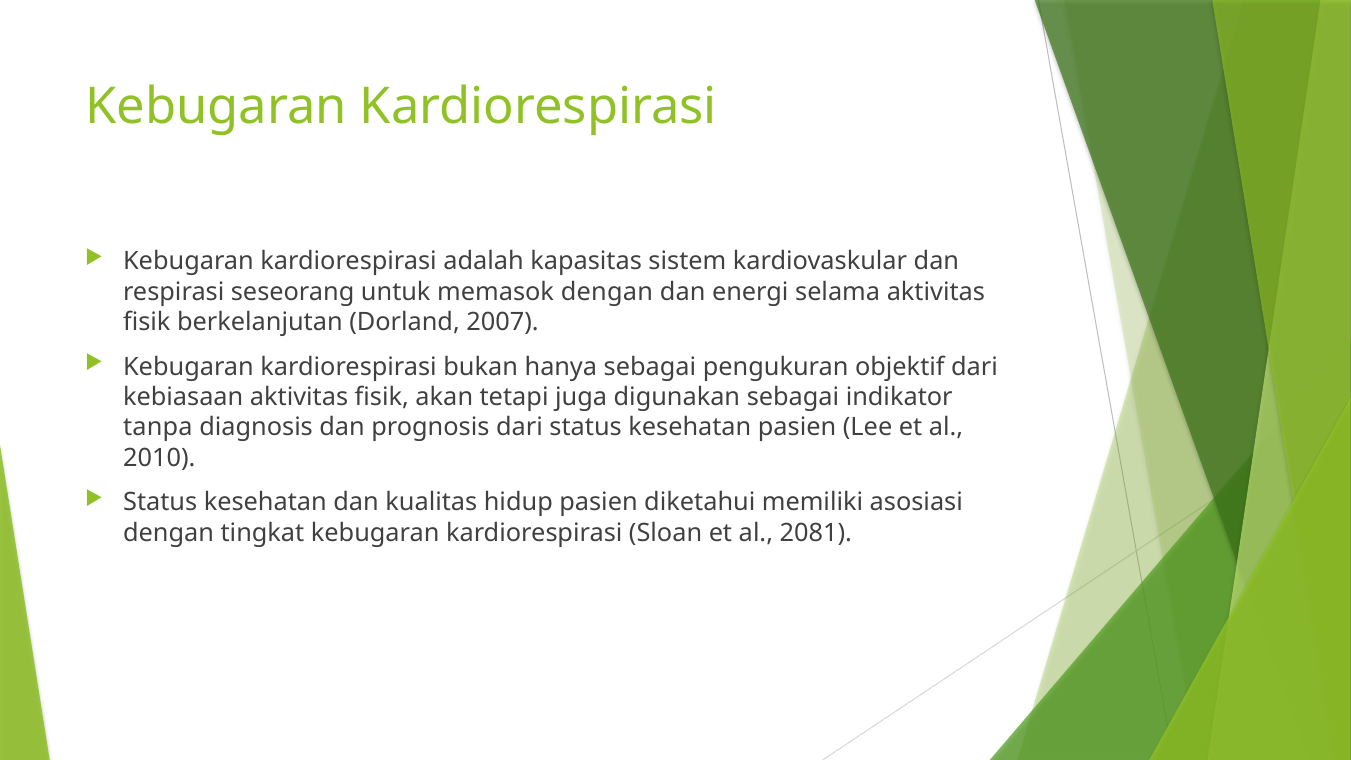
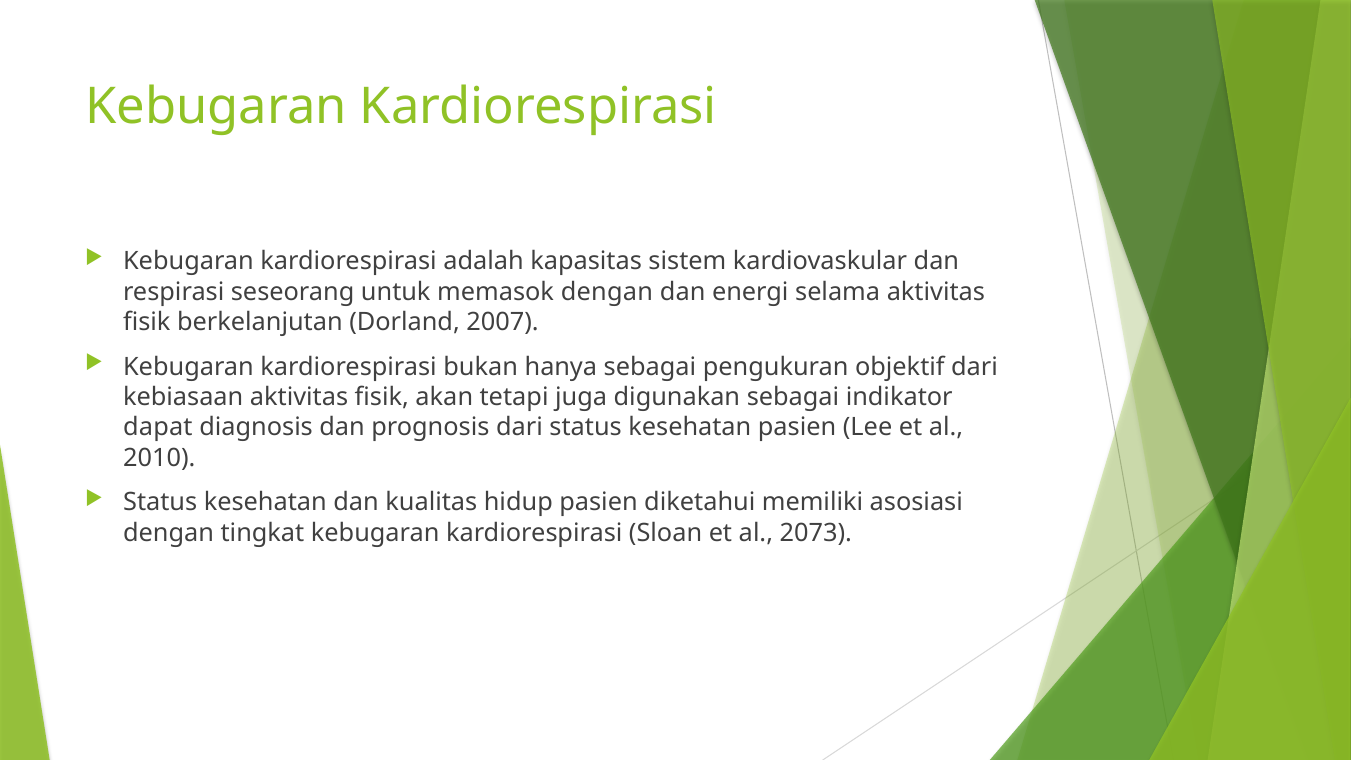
tanpa: tanpa -> dapat (158, 428)
2081: 2081 -> 2073 (816, 533)
